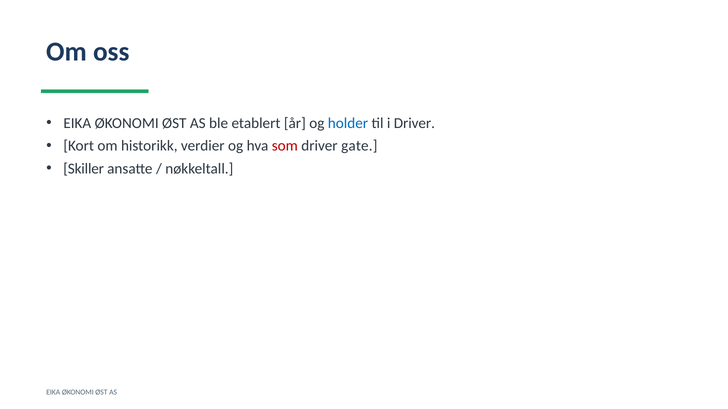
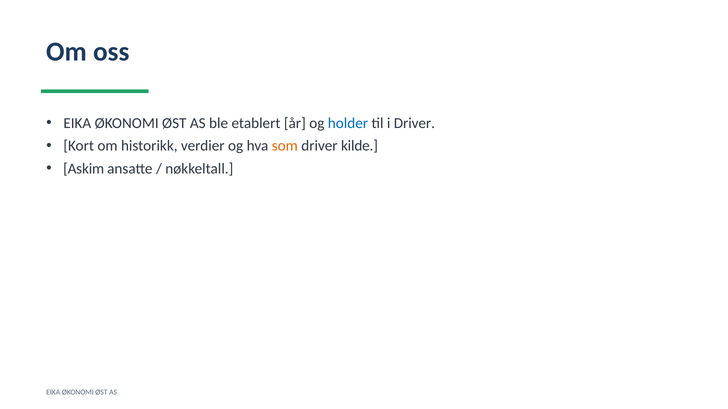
som colour: red -> orange (285, 146)
gate: gate -> kilde (359, 146)
Skiller: Skiller -> Askim (84, 169)
